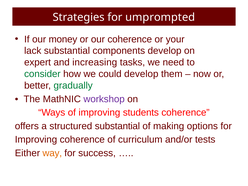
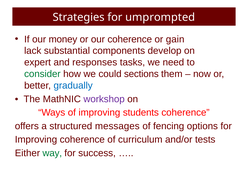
your: your -> gain (175, 39)
increasing: increasing -> responses (95, 62)
could develop: develop -> sections (141, 74)
gradually colour: green -> blue (73, 86)
structured substantial: substantial -> messages (117, 126)
making: making -> fencing (169, 126)
way colour: orange -> green (52, 153)
